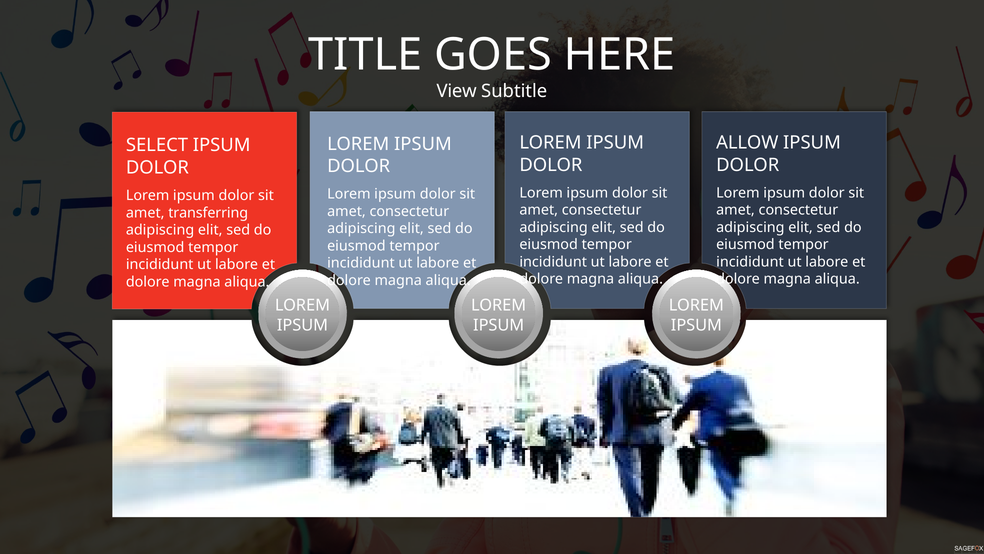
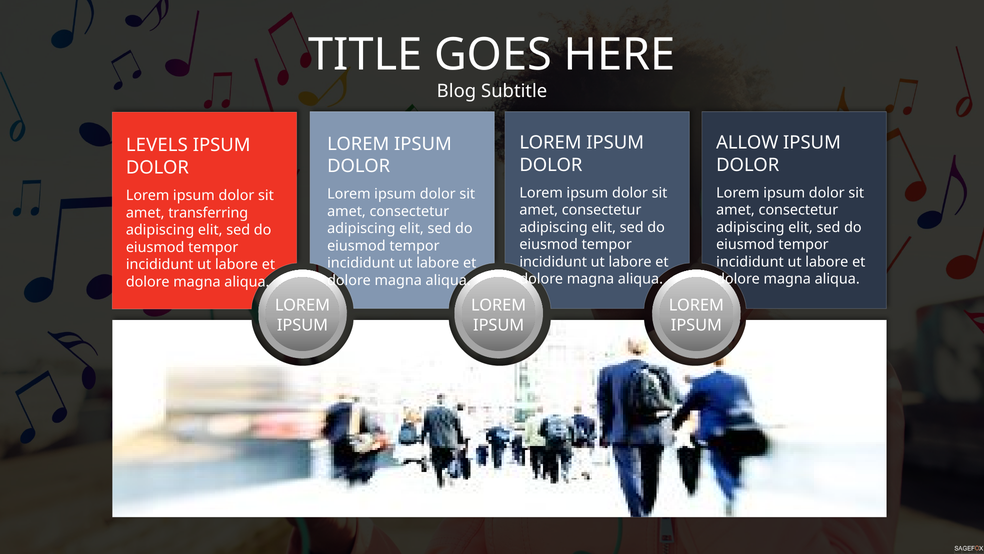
View: View -> Blog (456, 91)
SELECT: SELECT -> LEVELS (157, 145)
